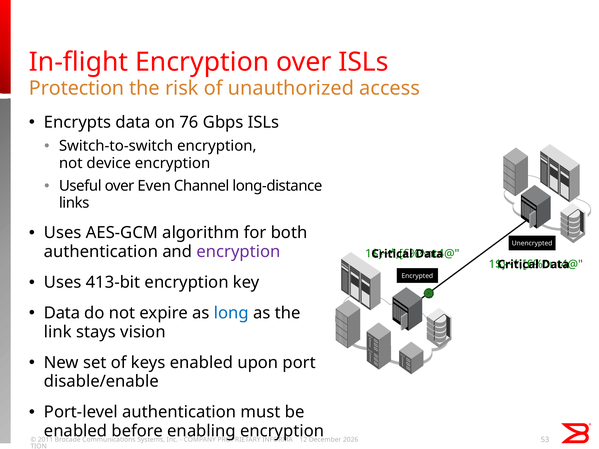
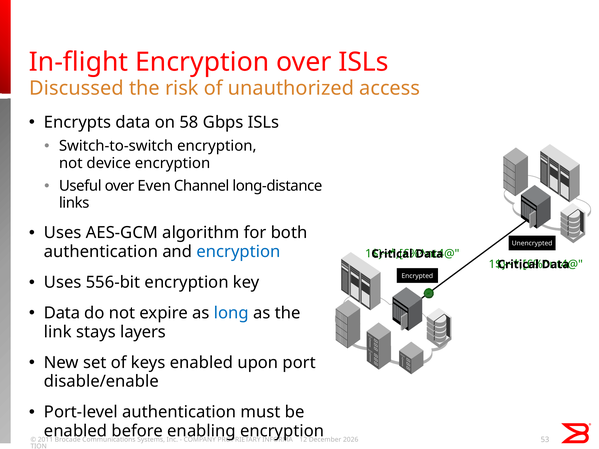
Protection: Protection -> Discussed (76, 88)
76: 76 -> 58 (189, 122)
encryption colour: purple -> blue (239, 252)
413-bit: 413-bit -> 556-bit (113, 282)
vision: vision -> layers (143, 332)
